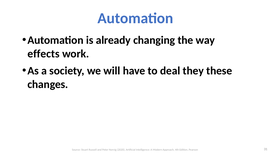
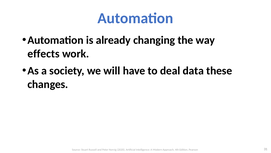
they: they -> data (193, 70)
